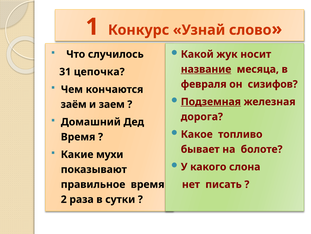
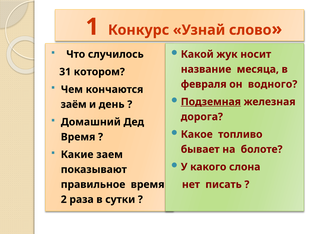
название underline: present -> none (206, 69)
цепочка: цепочка -> котором (99, 72)
сизифов: сизифов -> водного (273, 84)
заем: заем -> день (112, 104)
мухи: мухи -> заем (110, 154)
